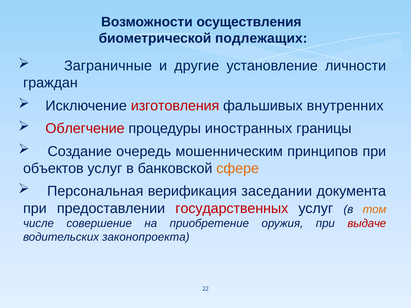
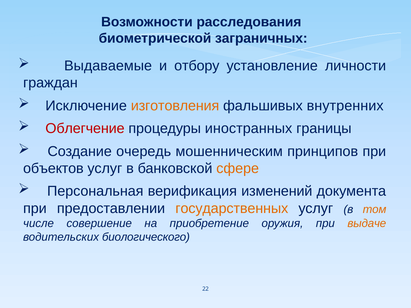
осуществления: осуществления -> расследования (249, 22)
подлежащих: подлежащих -> заграничных (261, 38)
Заграничные: Заграничные -> Выдаваемые (108, 66)
другие: другие -> отбору (197, 66)
изготовления colour: red -> orange (175, 106)
заседании: заседании -> изменений (277, 191)
государственных colour: red -> orange (232, 209)
выдаче colour: red -> orange (367, 224)
законопроекта: законопроекта -> биологического (146, 237)
